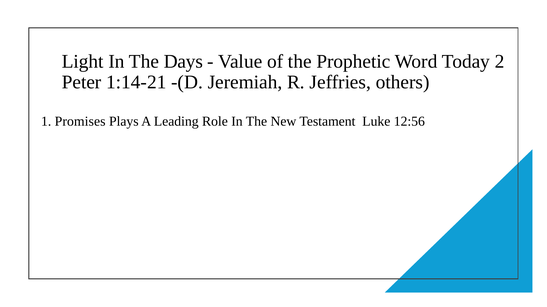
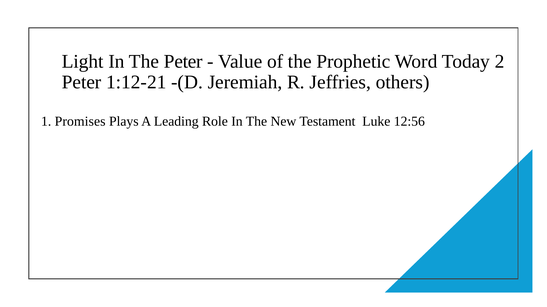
The Days: Days -> Peter (183, 62)
1:14-21: 1:14-21 -> 1:12-21 (136, 82)
